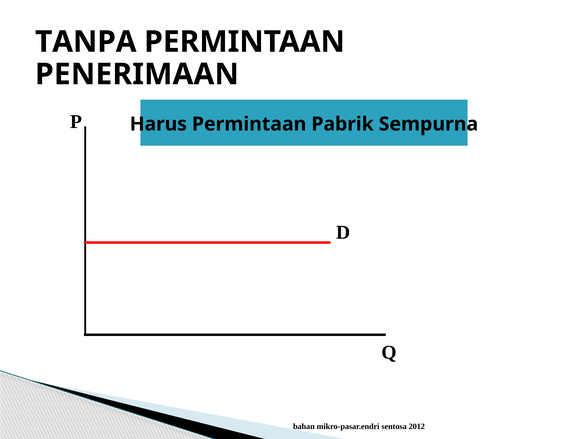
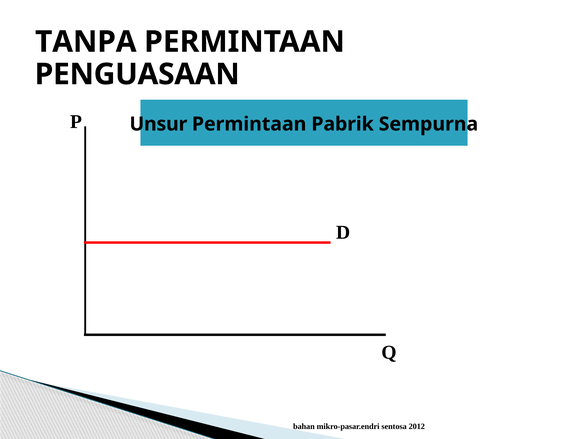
PENERIMAAN: PENERIMAAN -> PENGUASAAN (137, 74)
Harus: Harus -> Unsur (158, 124)
